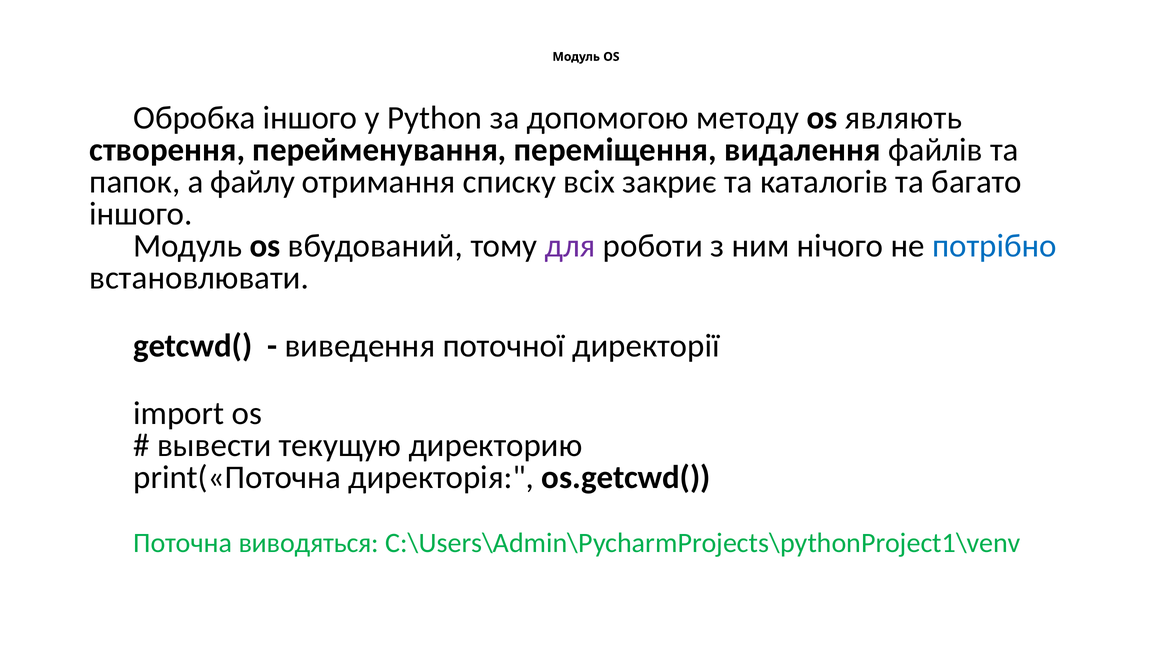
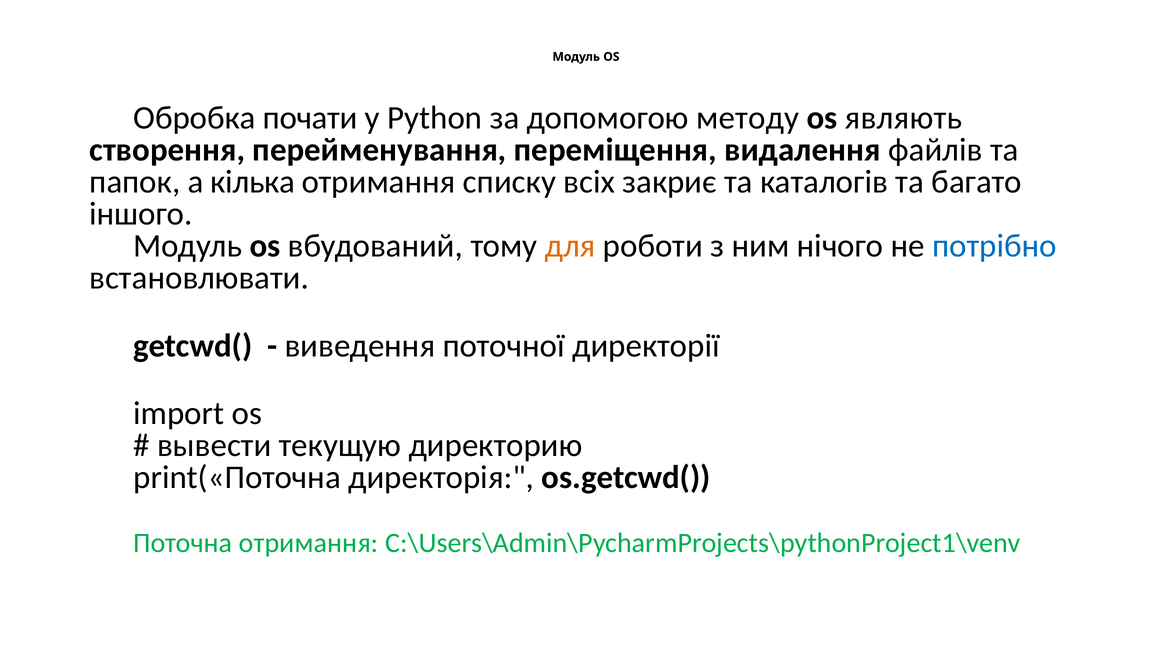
Обробка іншого: іншого -> почати (310, 118)
файлу: файлу -> кілька (253, 182)
для colour: purple -> orange (570, 246)
Поточна виводяться: виводяться -> отримання (309, 543)
